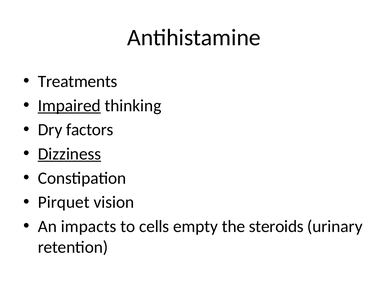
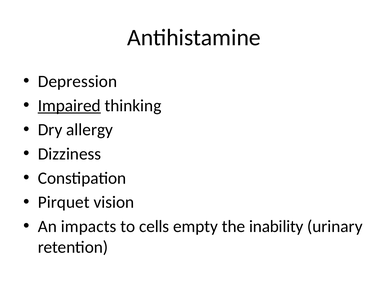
Treatments: Treatments -> Depression (77, 81)
factors: factors -> allergy (90, 130)
Dizziness underline: present -> none (69, 154)
steroids: steroids -> inability (276, 226)
